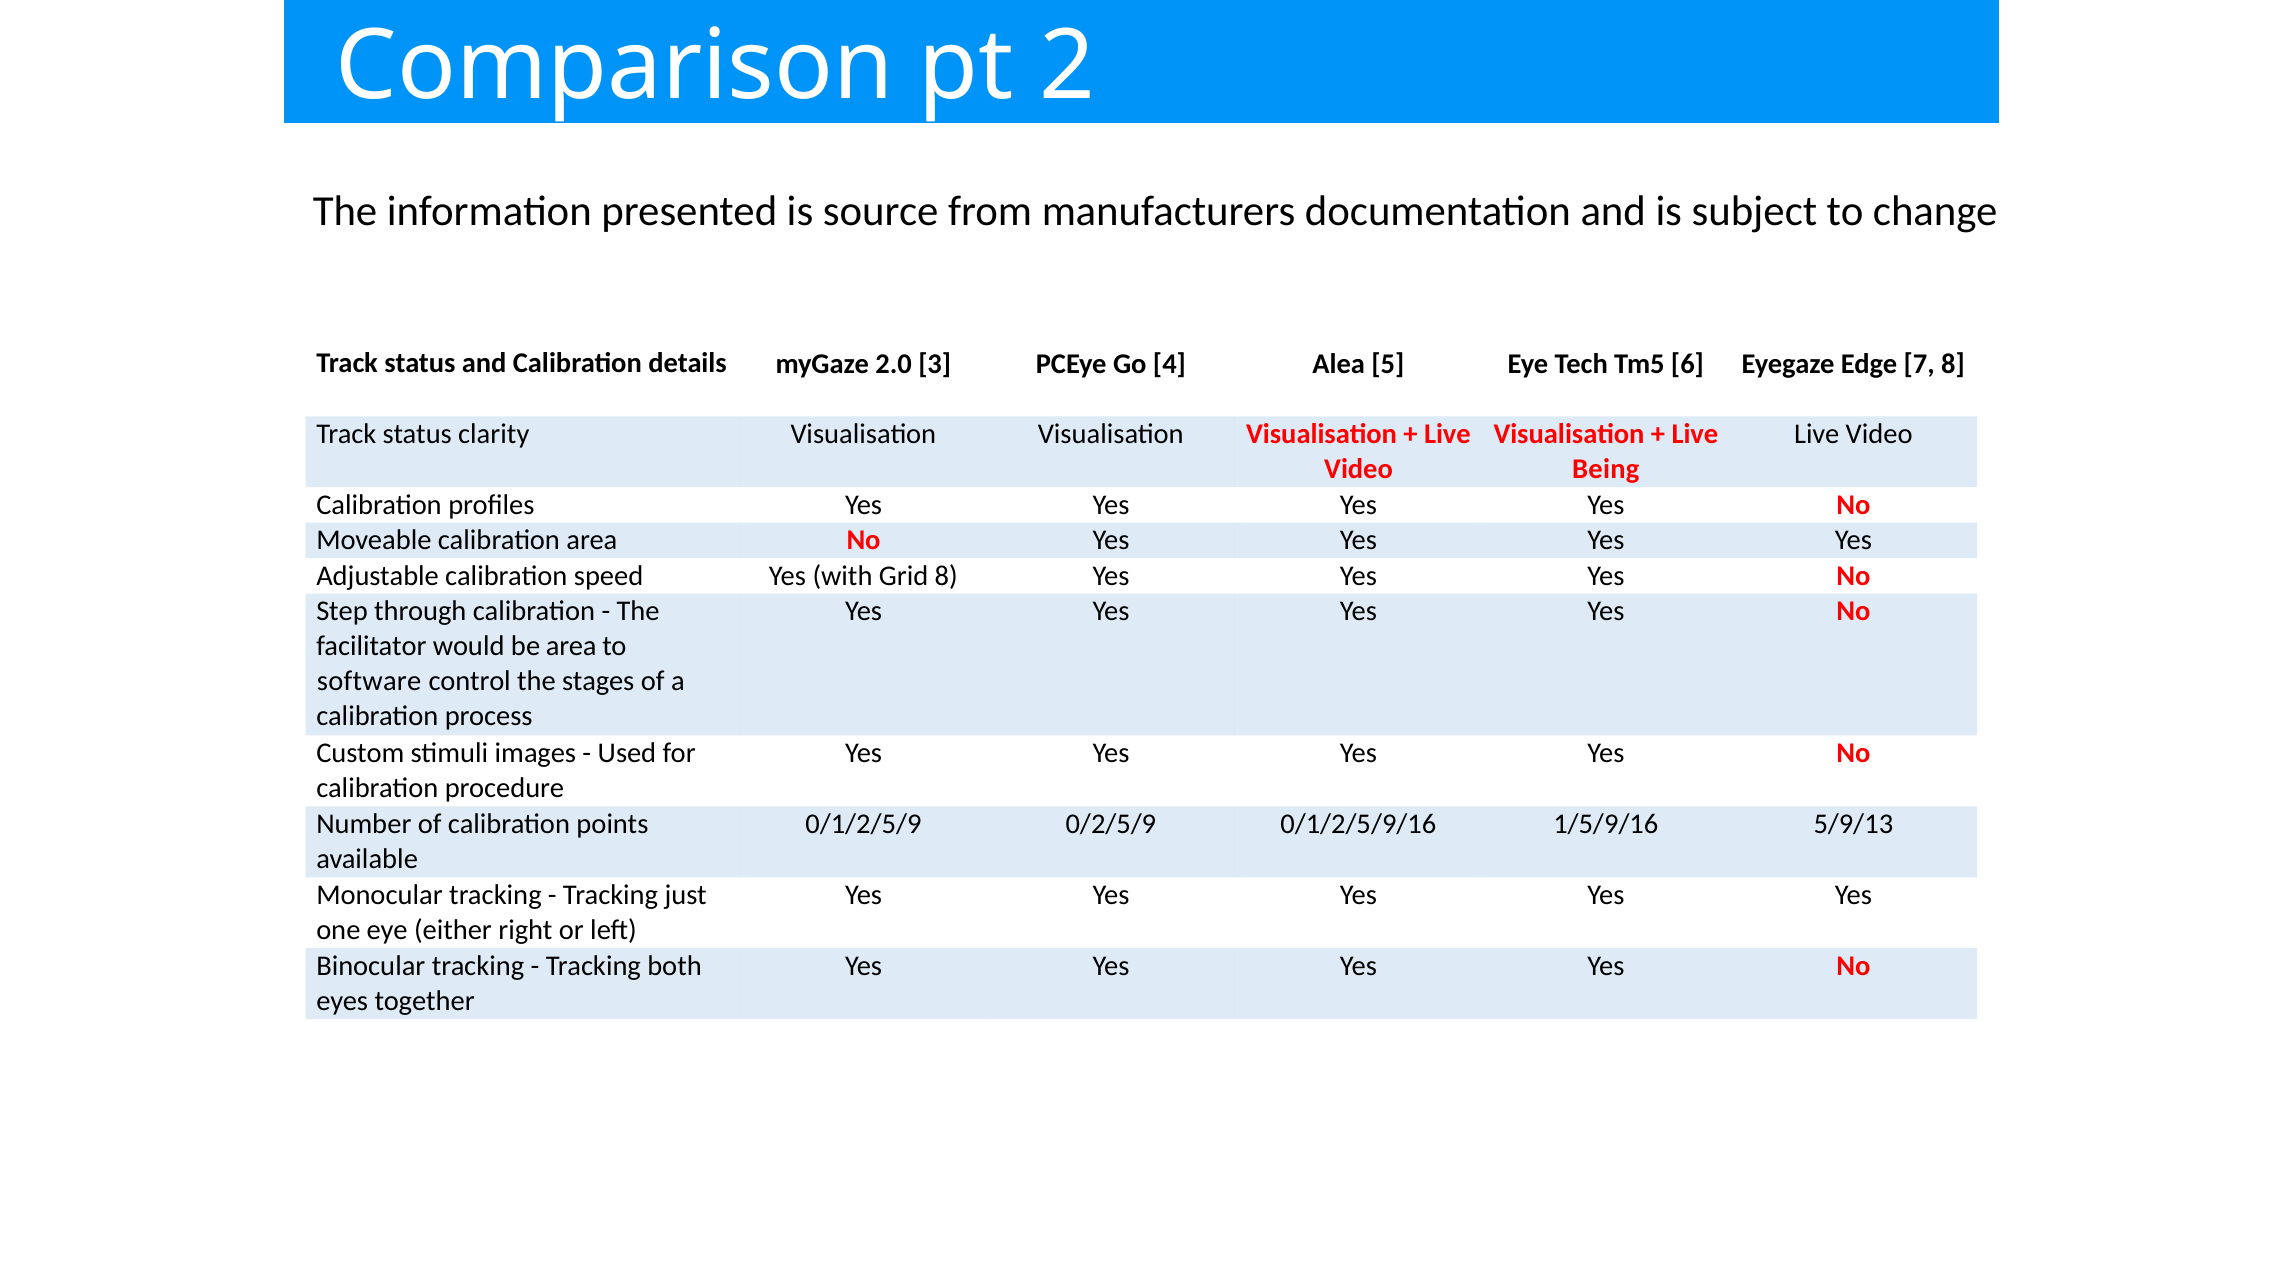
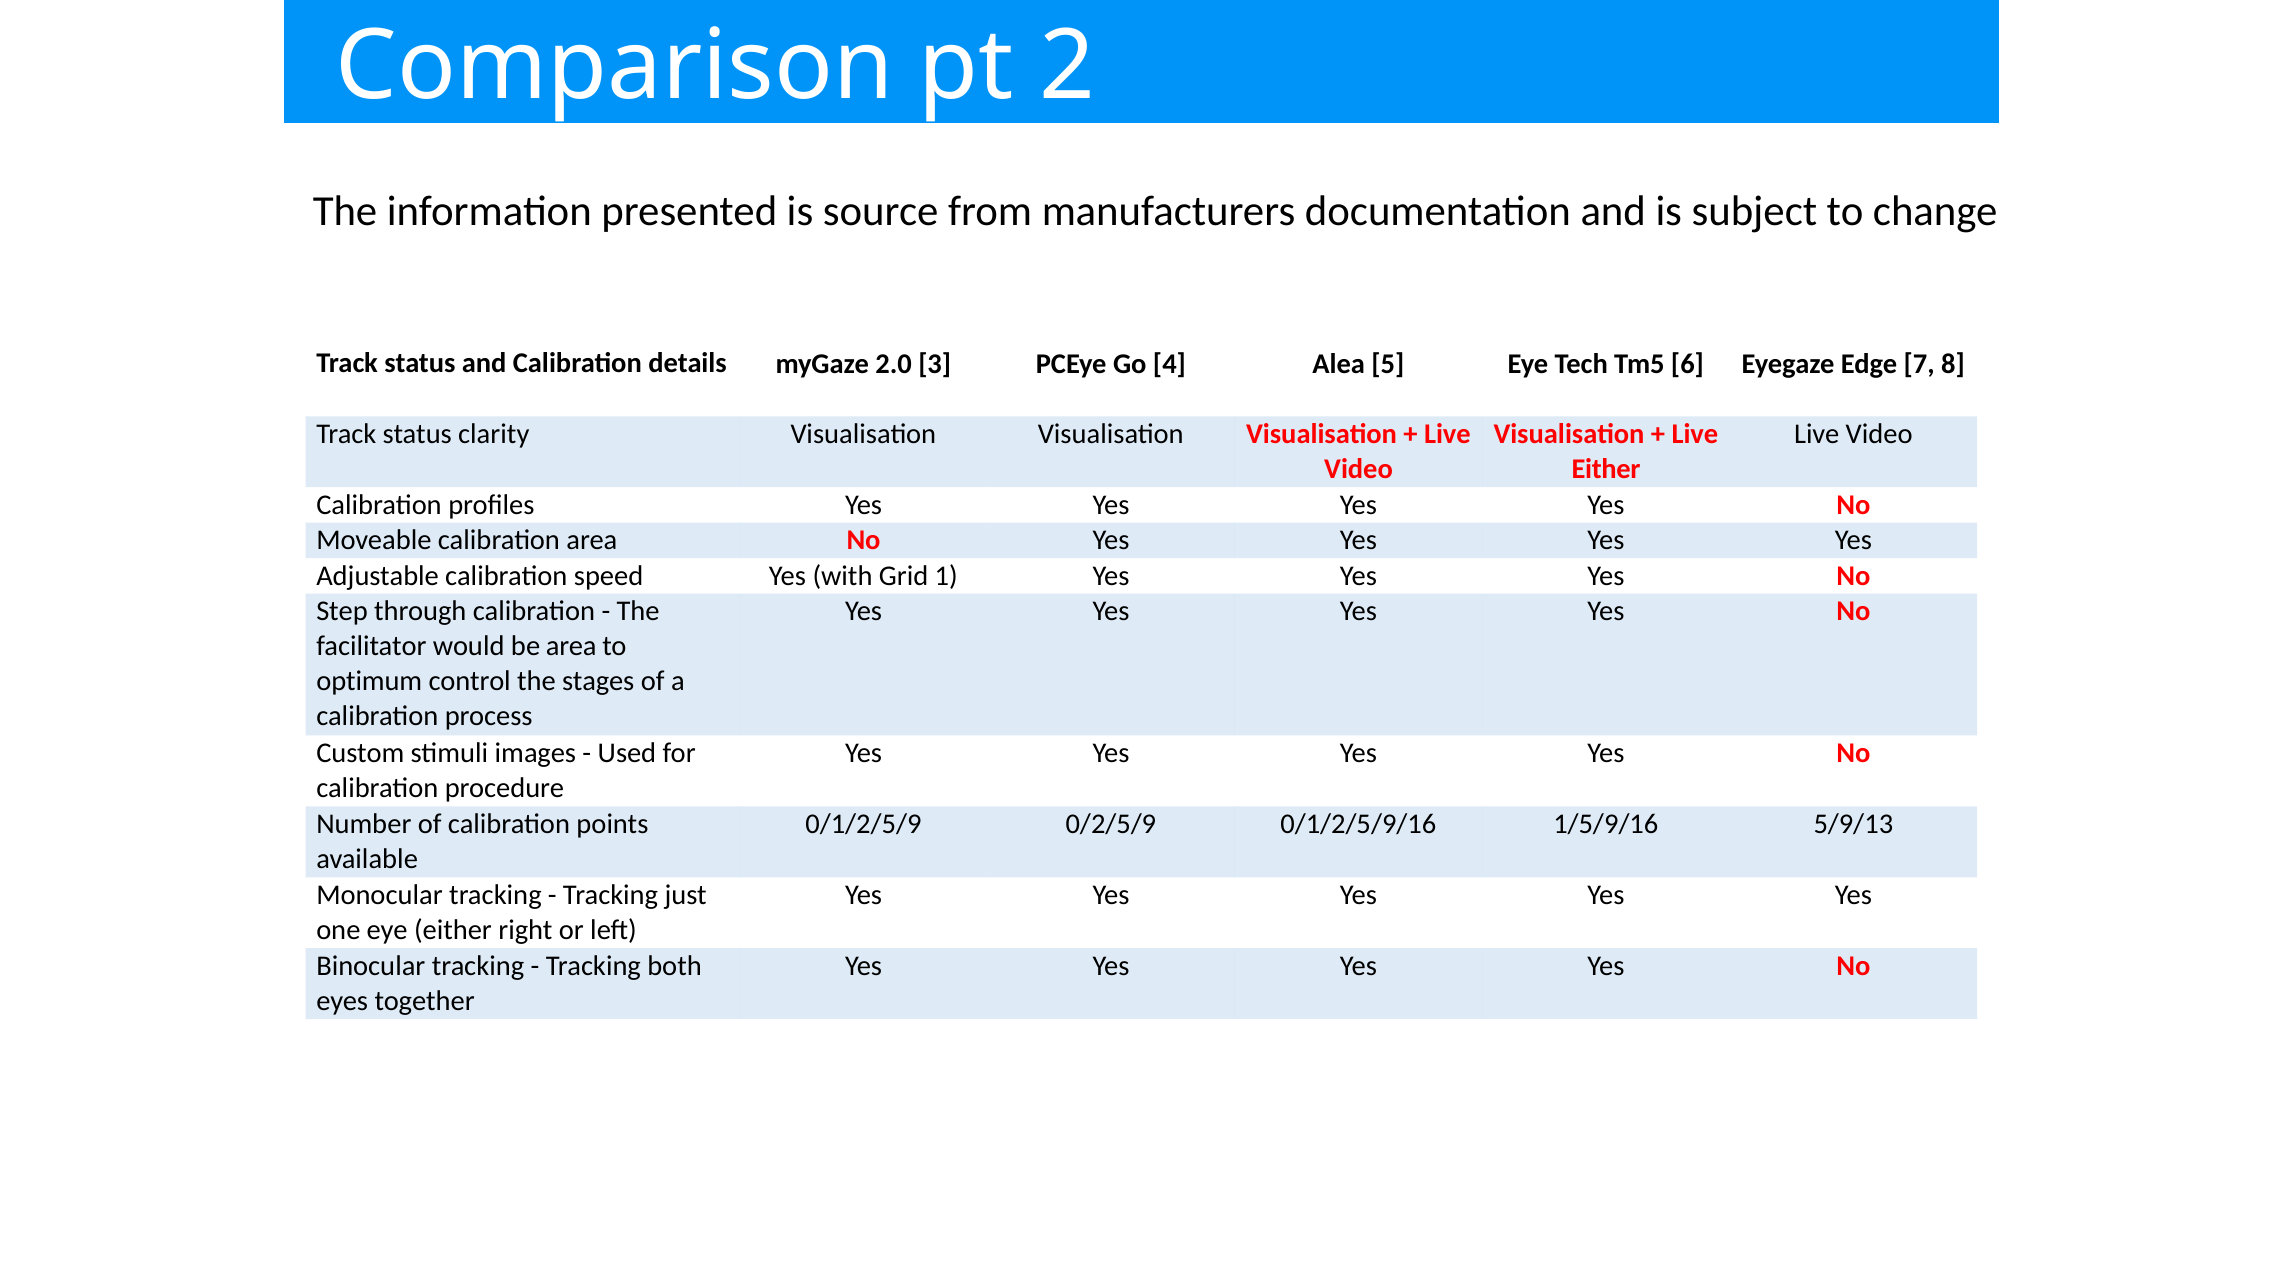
Being: Being -> Either (1606, 469)
Grid 8: 8 -> 1 (946, 576)
software: software -> optimum (369, 681)
